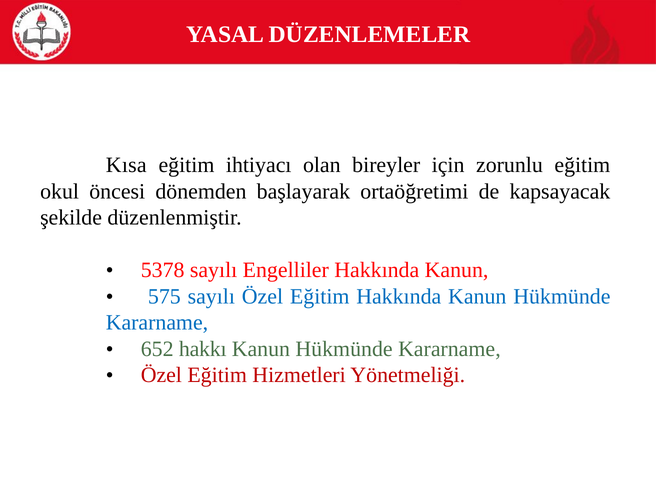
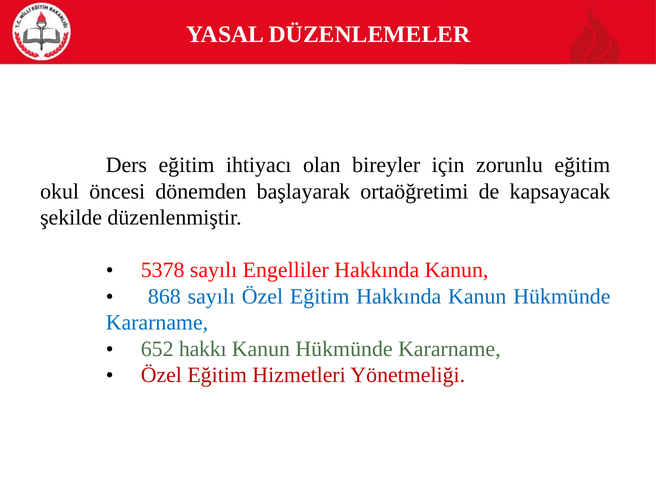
Kısa: Kısa -> Ders (126, 165)
575: 575 -> 868 (164, 296)
